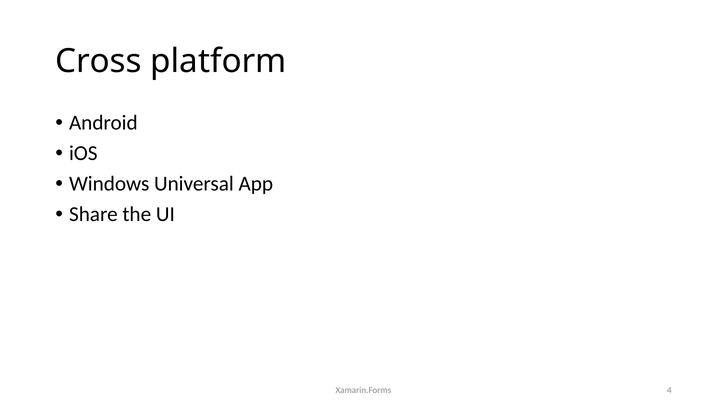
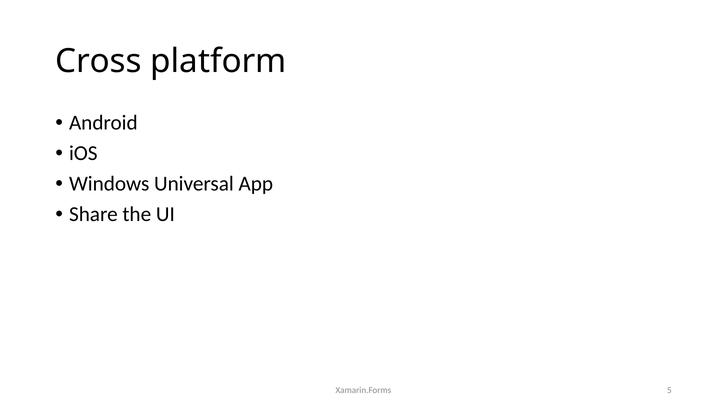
4: 4 -> 5 (669, 390)
